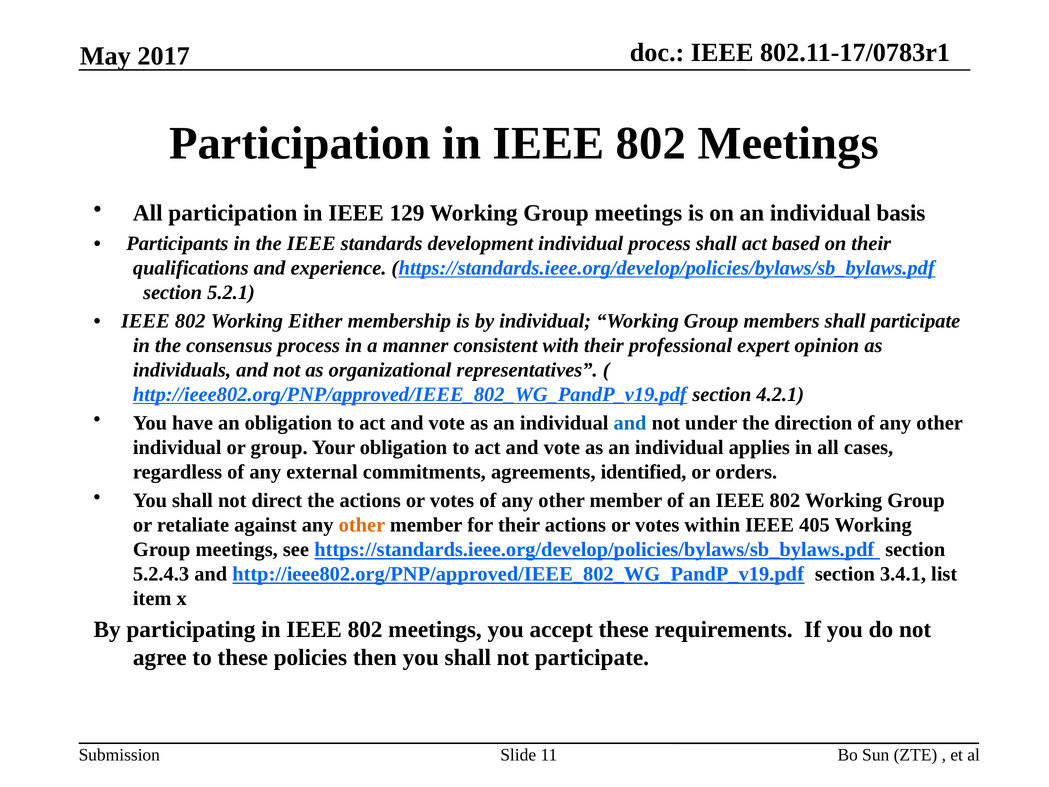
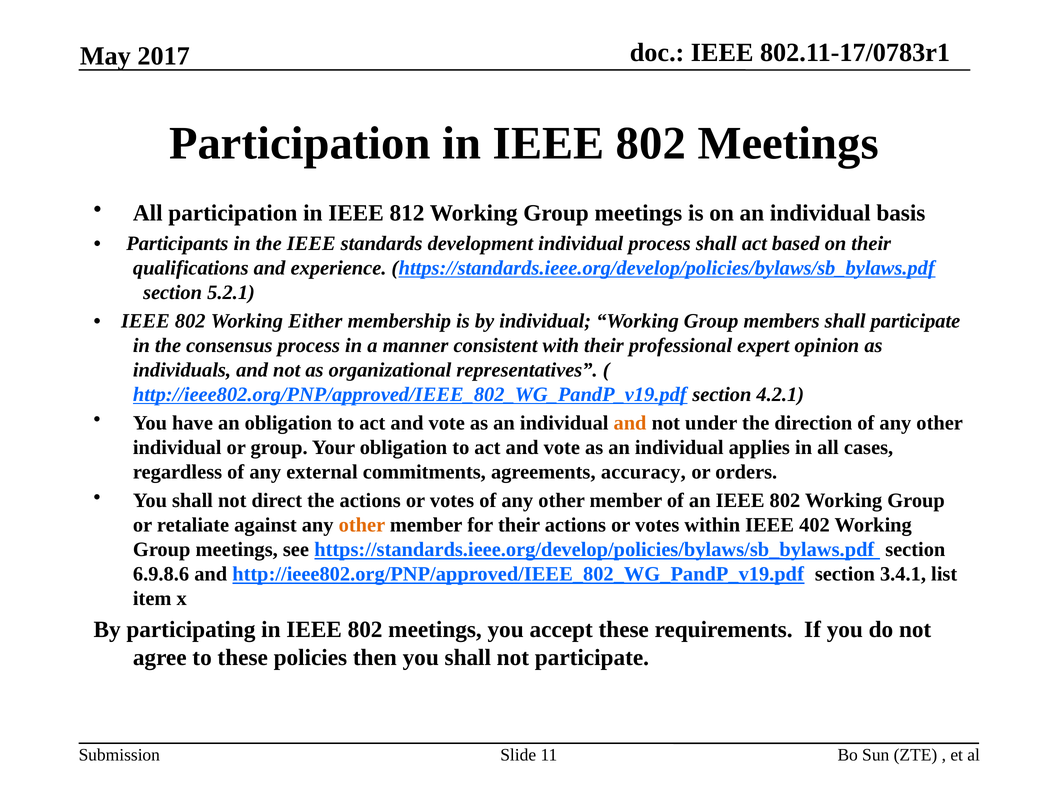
129: 129 -> 812 (407, 213)
and colour: blue -> orange (630, 423)
identified: identified -> accuracy (643, 472)
405: 405 -> 402 (814, 525)
5.2.4.3: 5.2.4.3 -> 6.9.8.6 (161, 574)
